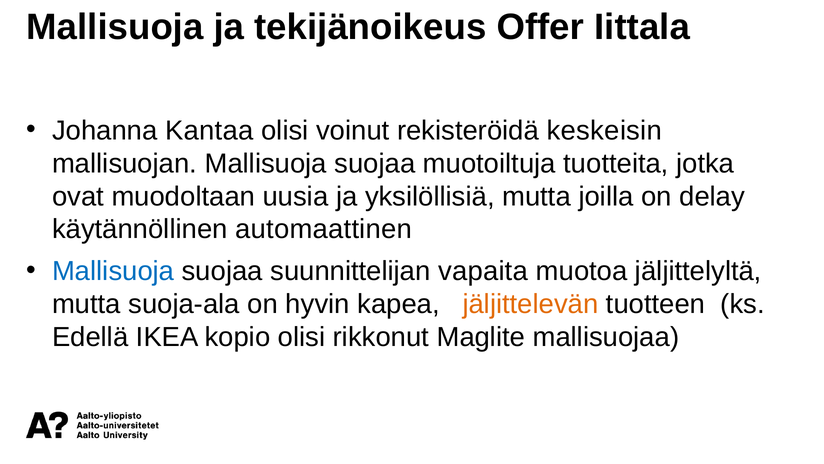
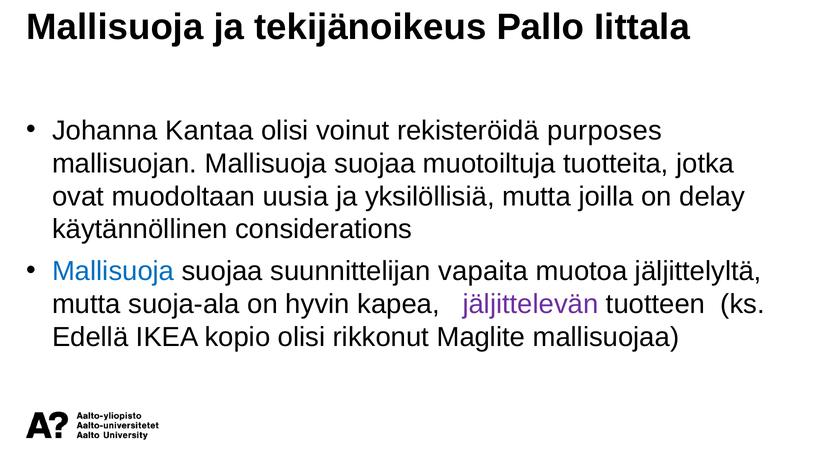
Offer: Offer -> Pallo (540, 27)
keskeisin: keskeisin -> purposes (604, 130)
automaattinen: automaattinen -> considerations (324, 229)
jäljittelevän colour: orange -> purple (530, 304)
